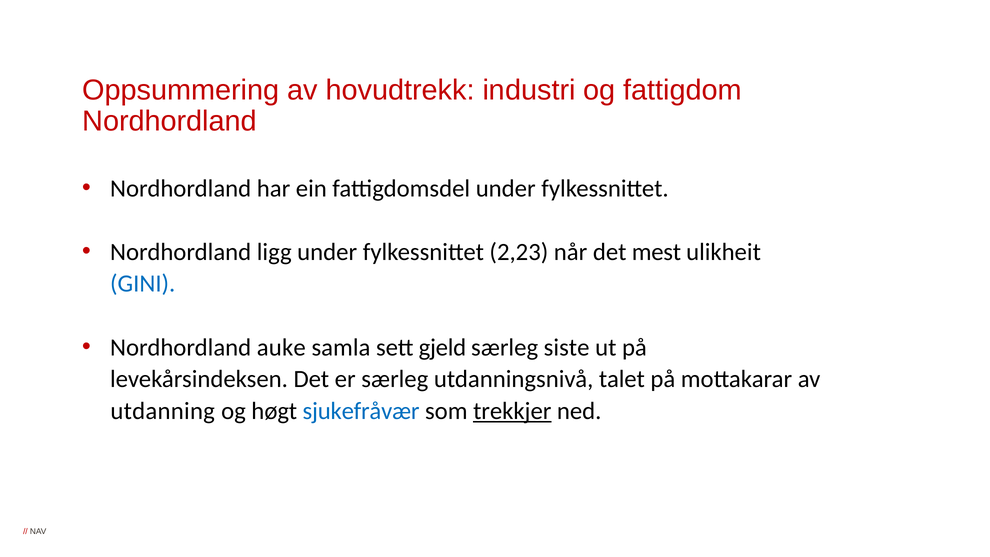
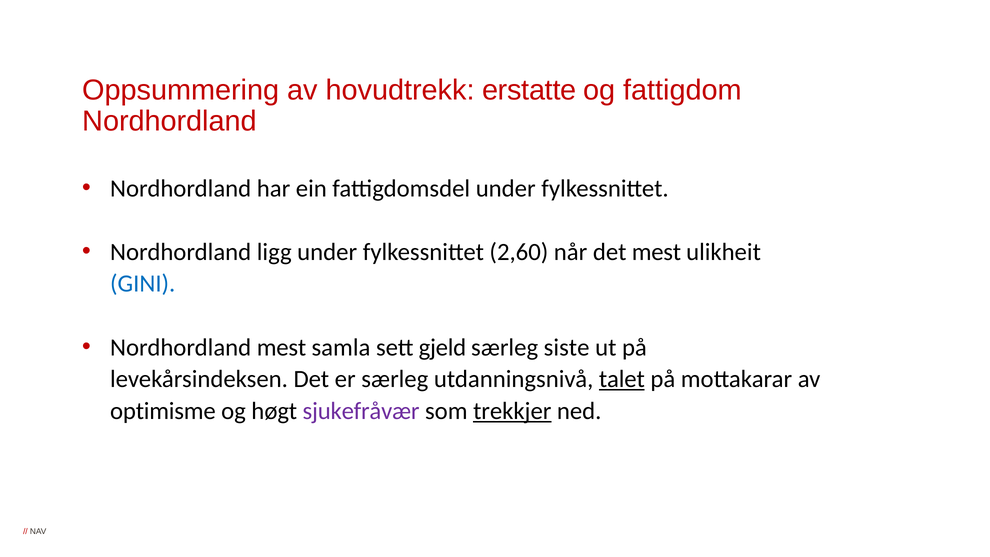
industri: industri -> erstatte (529, 90)
2,23: 2,23 -> 2,60 (519, 252)
Nordhordland auke: auke -> mest (282, 347)
talet underline: none -> present (622, 379)
utdanning: utdanning -> optimisme (163, 411)
sjukefråvær colour: blue -> purple (361, 411)
